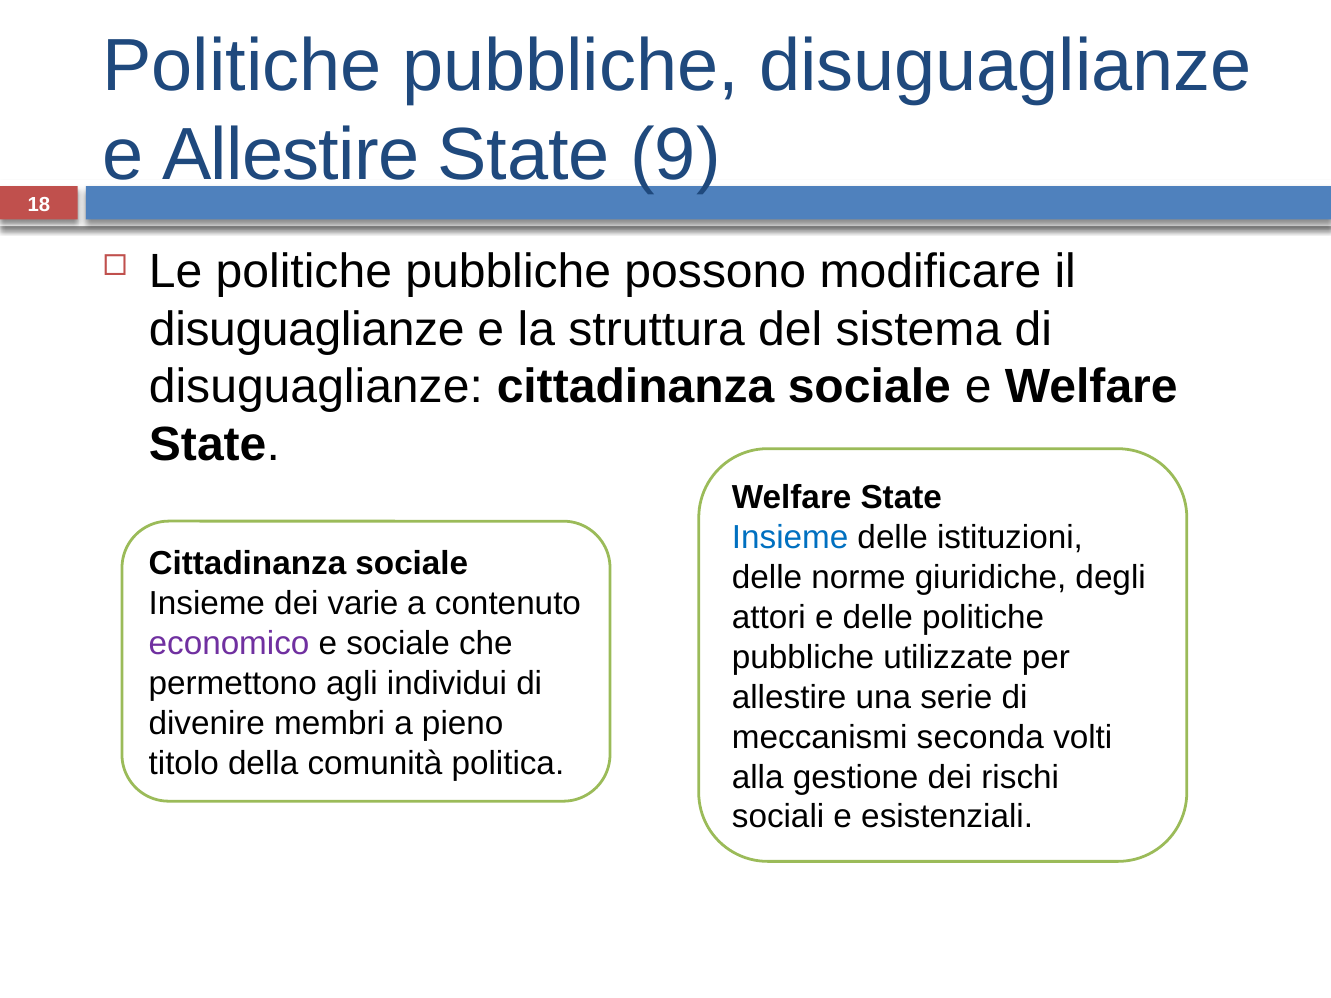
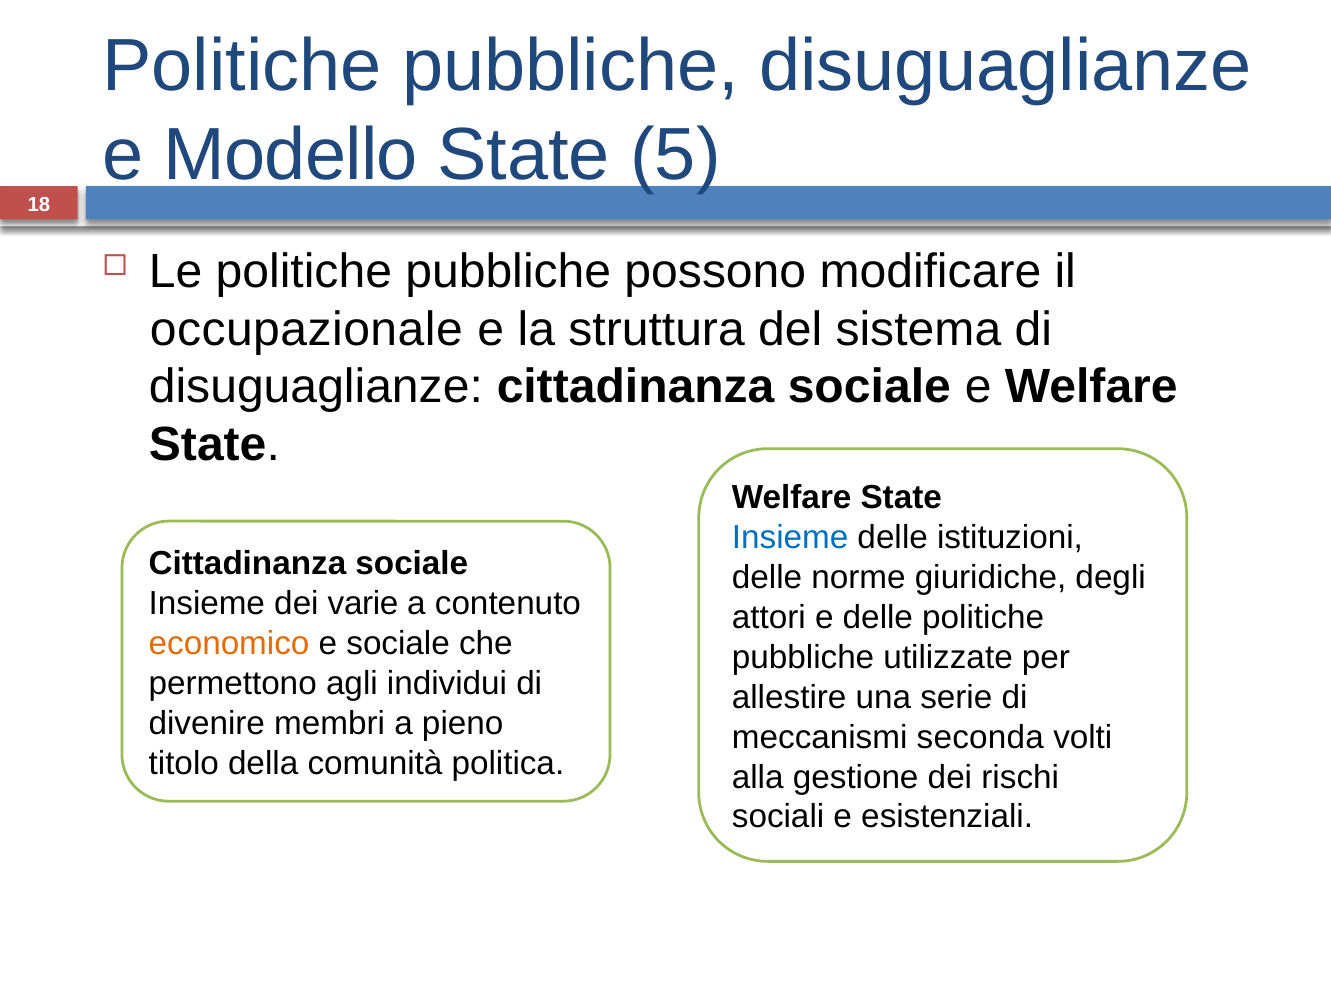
e Allestire: Allestire -> Modello (291, 155)
9: 9 -> 5 (675, 155)
disuguaglianze: disuguaglianze -> occupazionale (306, 329)
economico colour: purple -> orange (229, 644)
